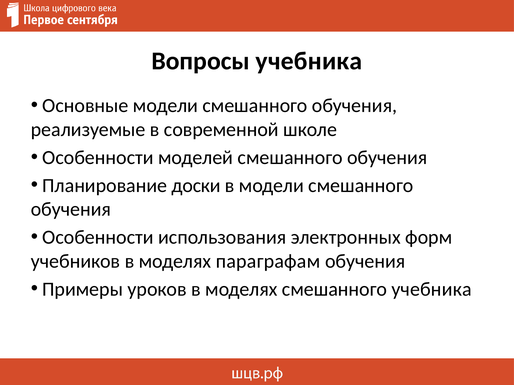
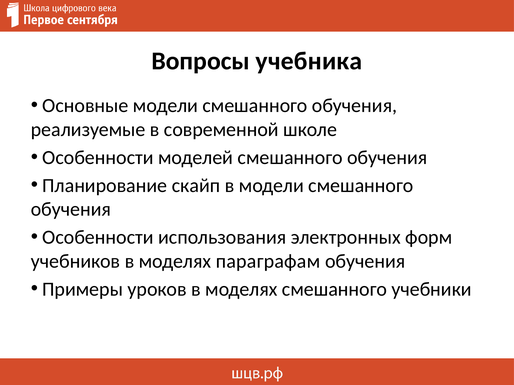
доски: доски -> скайп (196, 186)
смешанного учебника: учебника -> учебники (432, 289)
